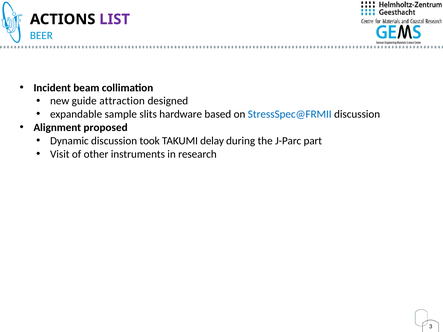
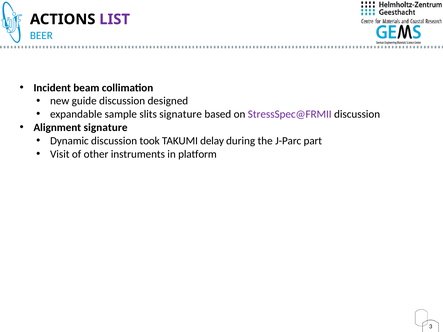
guide attraction: attraction -> discussion (122, 101)
slits hardware: hardware -> signature (181, 114)
StressSpec@FRMII colour: blue -> purple (290, 114)
Alignment proposed: proposed -> signature (106, 128)
research: research -> platform (197, 154)
